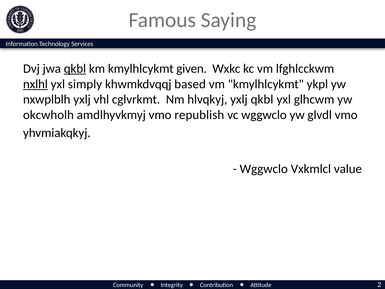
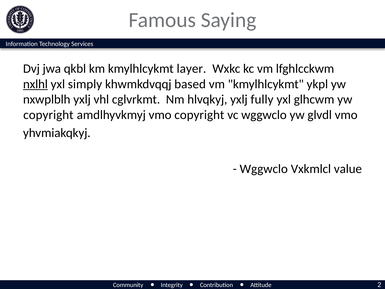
qkbl underline: present -> none (75, 69)
given: given -> layer (191, 69)
yxlj qkbl: qkbl -> fully (262, 99)
okcwholh: okcwholh -> copyright (48, 115)
vmo republish: republish -> copyright (199, 115)
